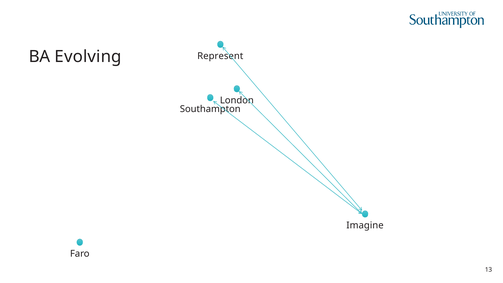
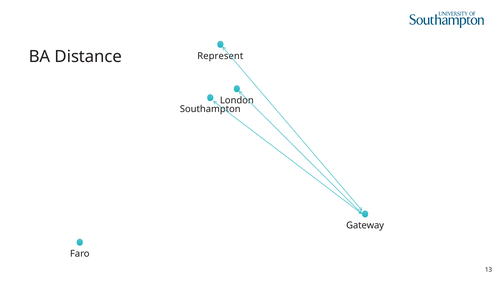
Evolving: Evolving -> Distance (88, 57)
Imagine: Imagine -> Gateway (365, 225)
